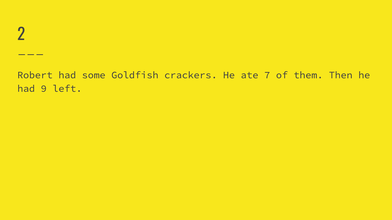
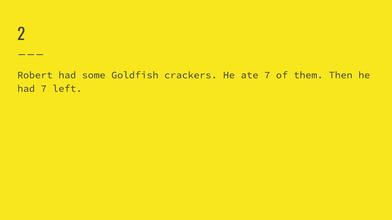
had 9: 9 -> 7 (44, 89)
